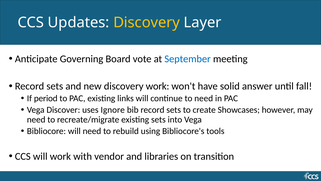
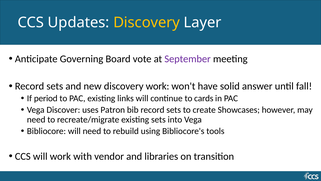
September colour: blue -> purple (188, 59)
to need: need -> cards (204, 98)
Ignore: Ignore -> Patron (113, 110)
